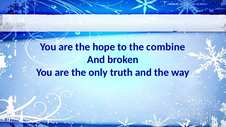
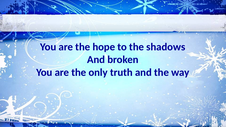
combine: combine -> shadows (166, 47)
